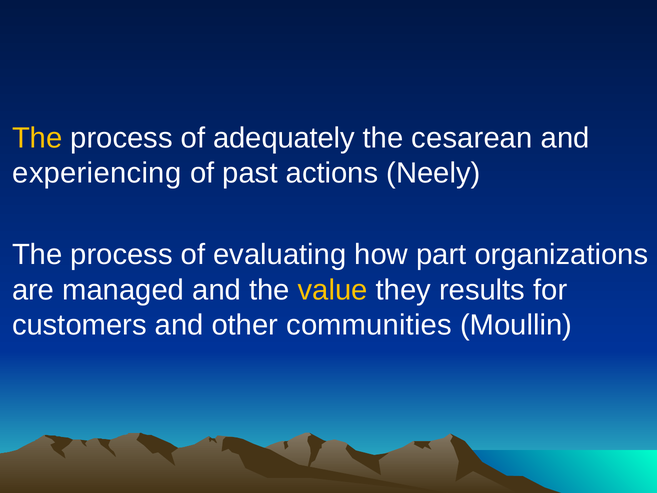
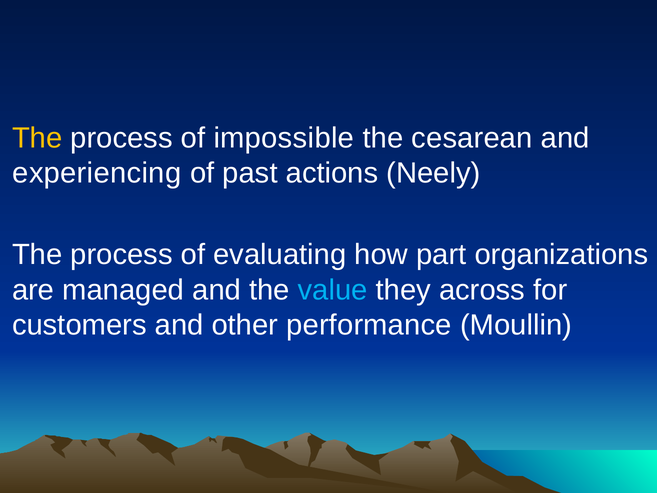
adequately: adequately -> impossible (284, 138)
value colour: yellow -> light blue (333, 290)
results: results -> across (482, 290)
communities: communities -> performance (369, 325)
